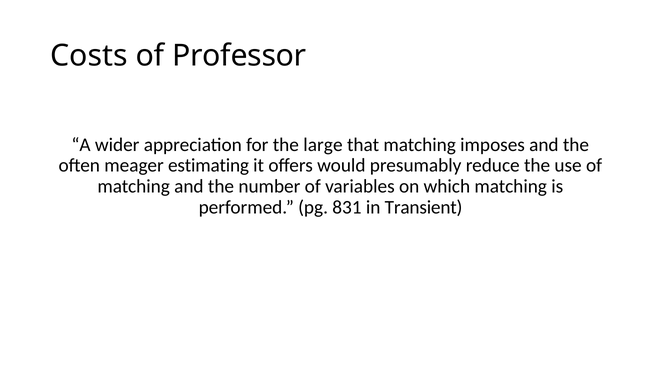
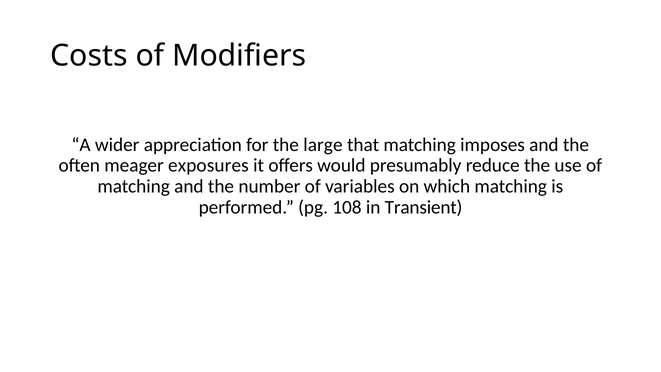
Professor: Professor -> Modifiers (239, 56)
estimating: estimating -> exposures (208, 165)
831: 831 -> 108 (347, 207)
